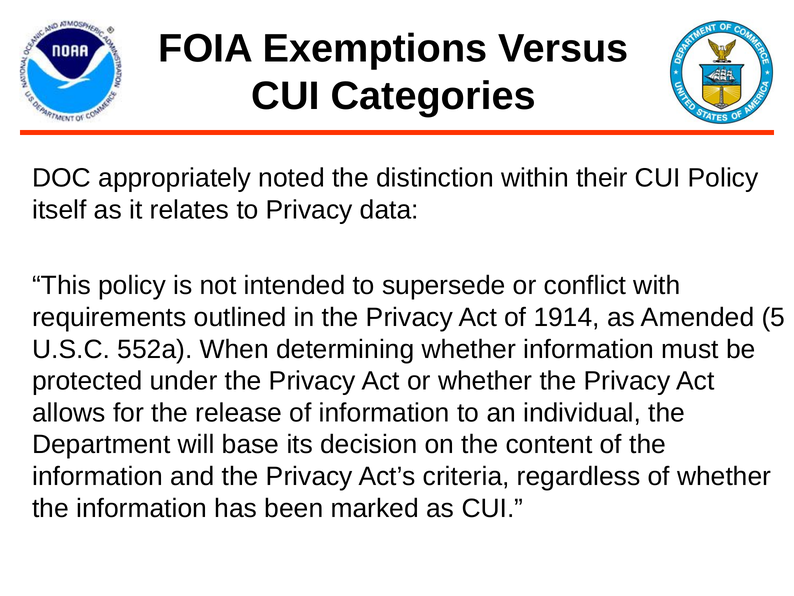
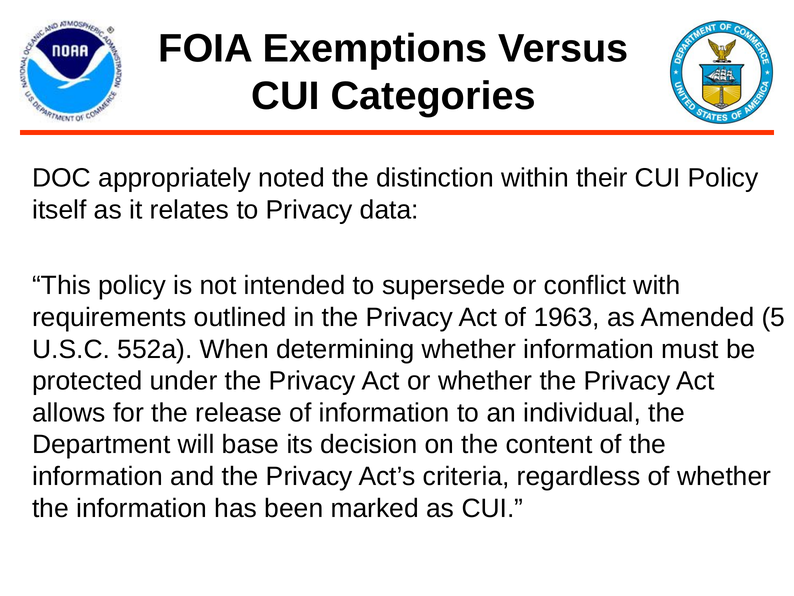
1914: 1914 -> 1963 (567, 317)
